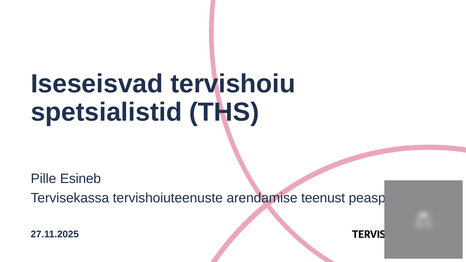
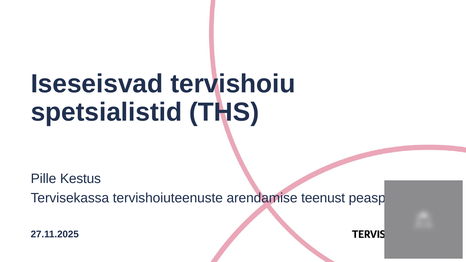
Esineb: Esineb -> Kestus (80, 179)
